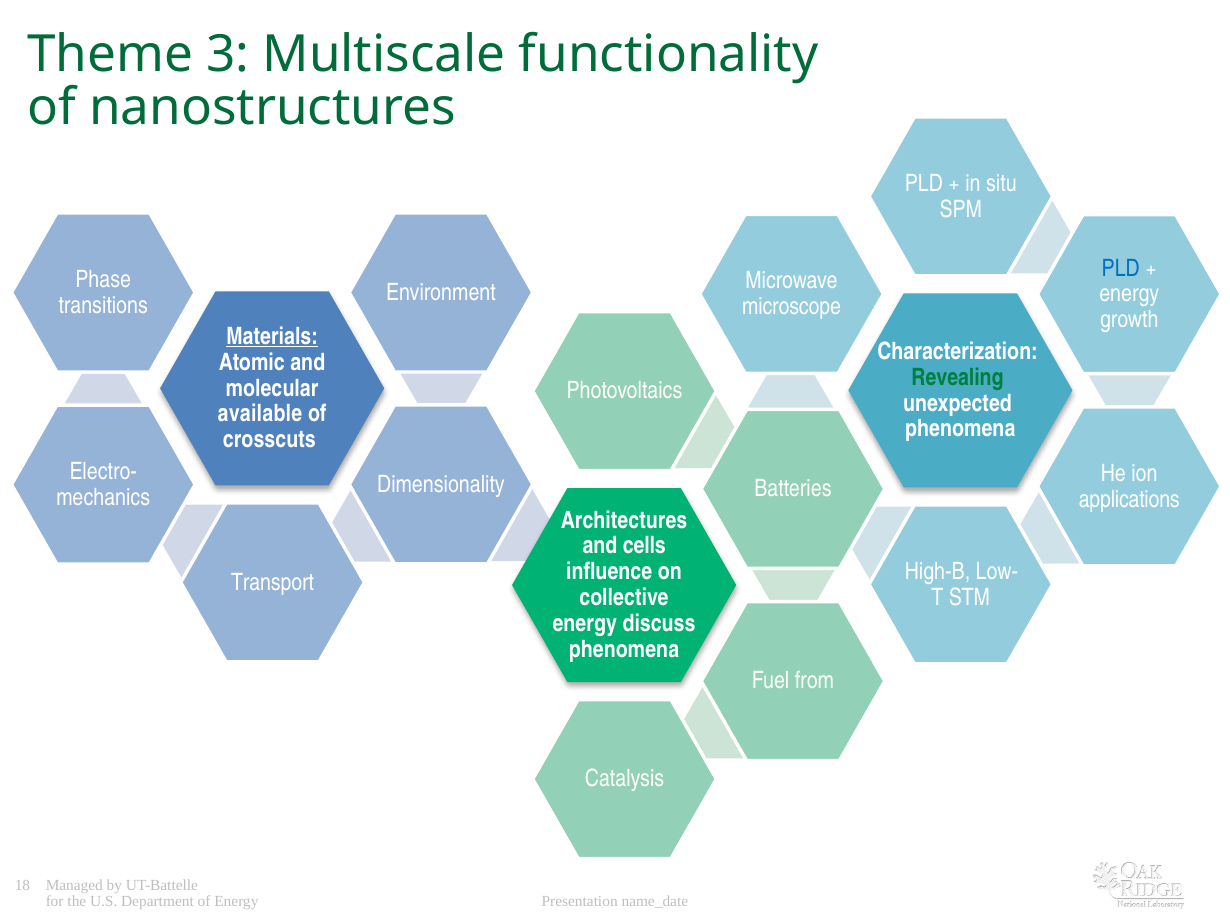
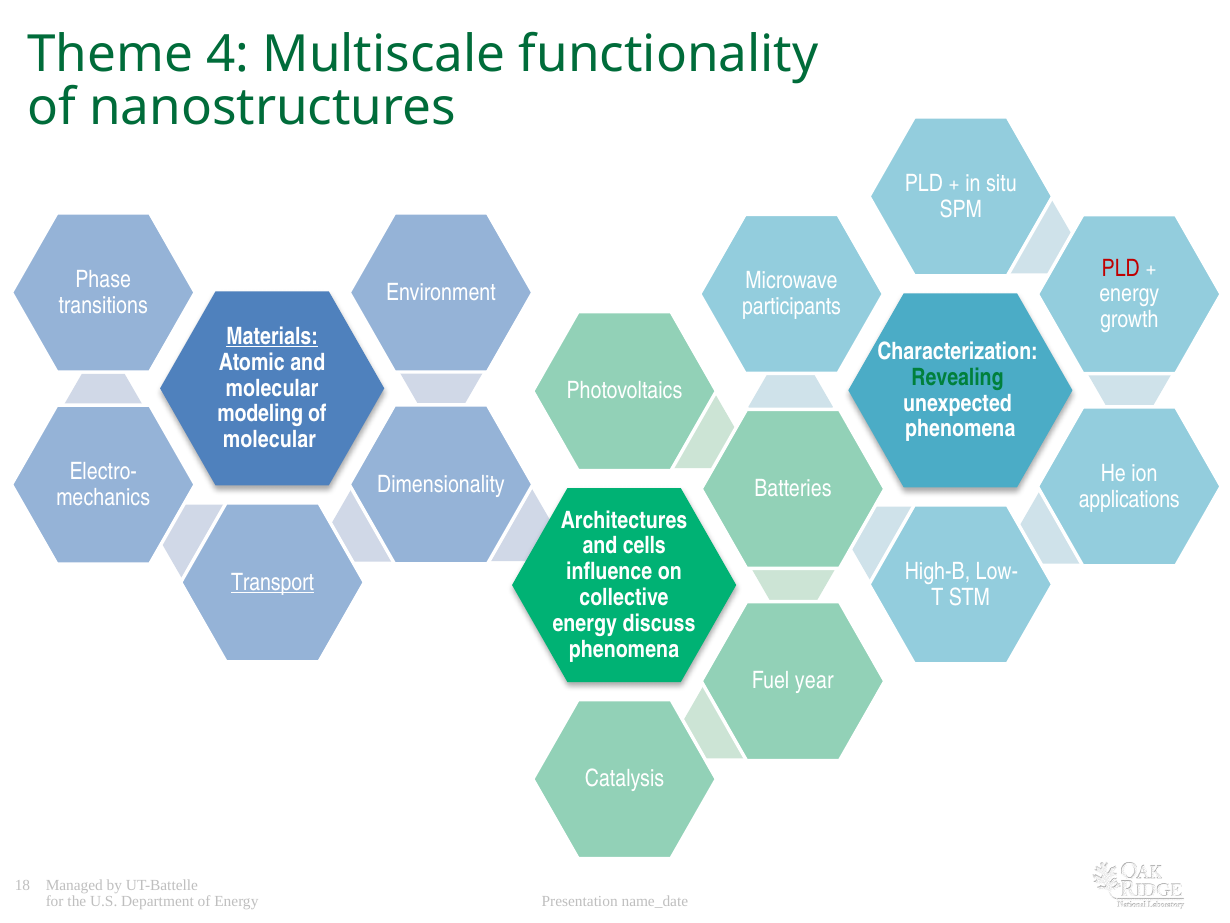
3: 3 -> 4 (228, 55)
PLD colour: blue -> red (1121, 268)
microscope: microscope -> participants (792, 307)
available: available -> modeling (260, 414)
crosscuts: crosscuts -> molecular (269, 440)
Transport underline: none -> present (273, 582)
from: from -> year (814, 681)
